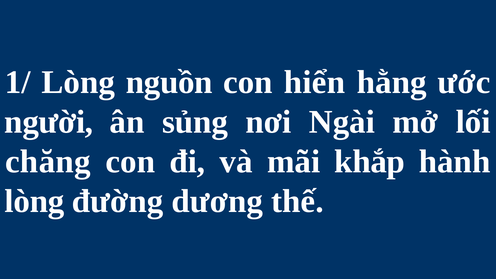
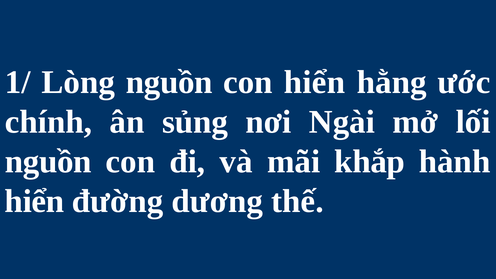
người: người -> chính (49, 122)
chăng: chăng -> nguồn (48, 162)
lòng: lòng -> hiển (34, 201)
